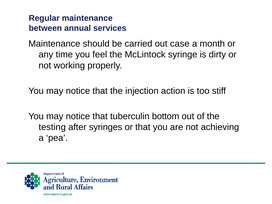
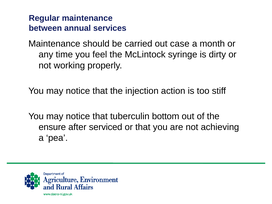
testing: testing -> ensure (52, 127)
syringes: syringes -> serviced (106, 127)
